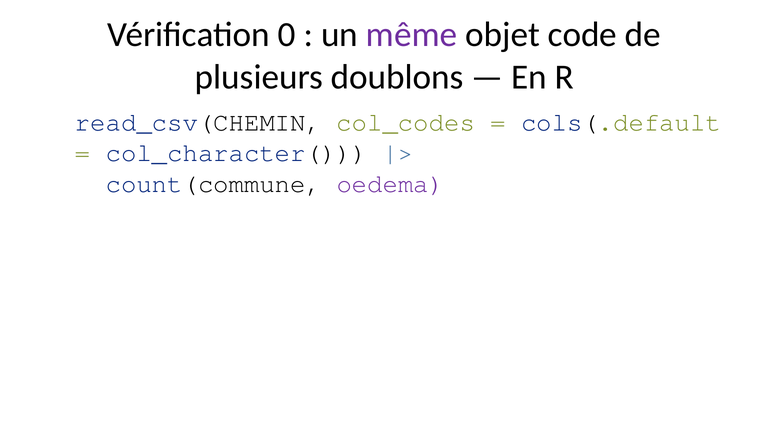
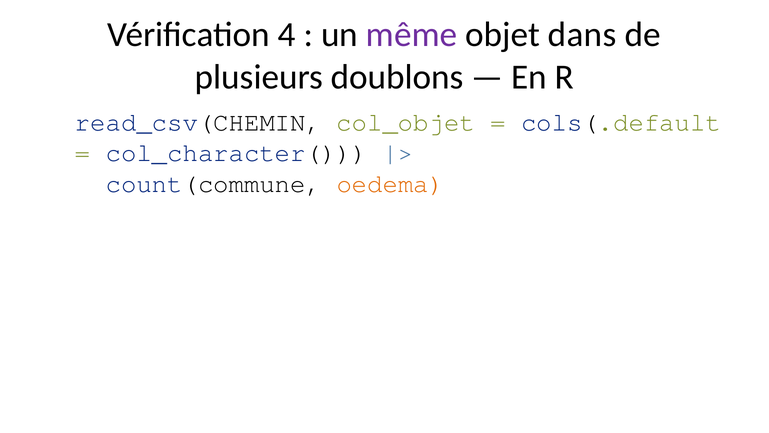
0: 0 -> 4 (287, 35)
code: code -> dans (582, 35)
col_codes: col_codes -> col_objet (406, 122)
oedema colour: purple -> orange (390, 183)
